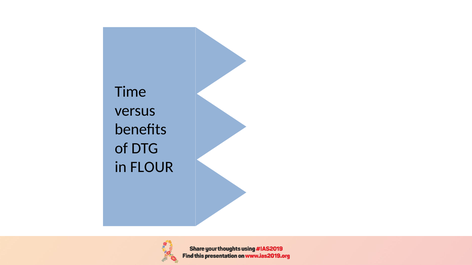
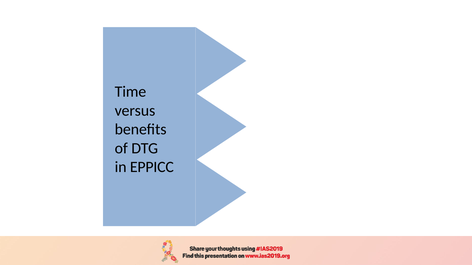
FLOUR: FLOUR -> EPPICC (152, 167)
